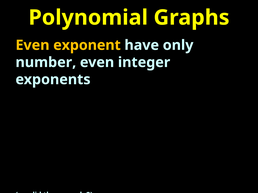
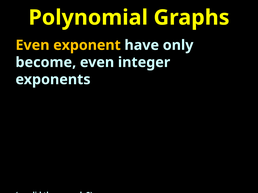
number: number -> become (46, 62)
